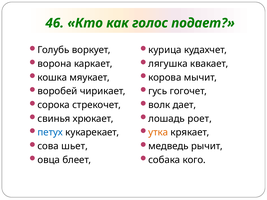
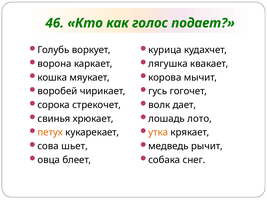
роет: роет -> лото (200, 119)
петух colour: blue -> orange (50, 133)
кого: кого -> снег (194, 160)
